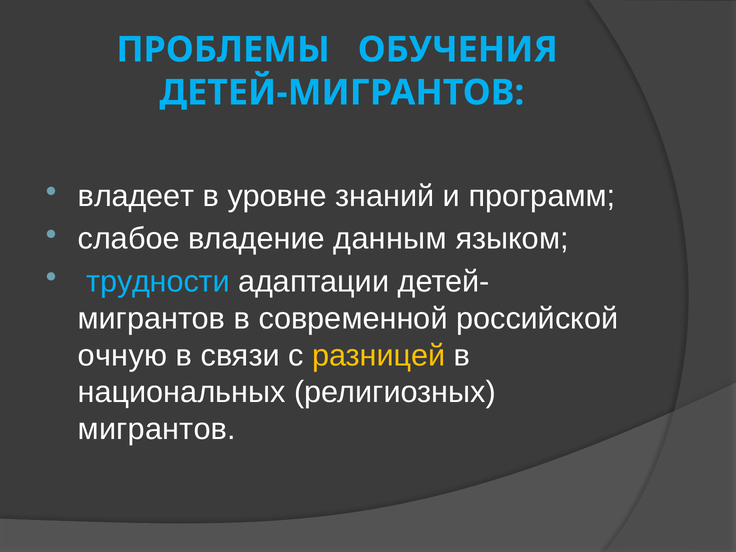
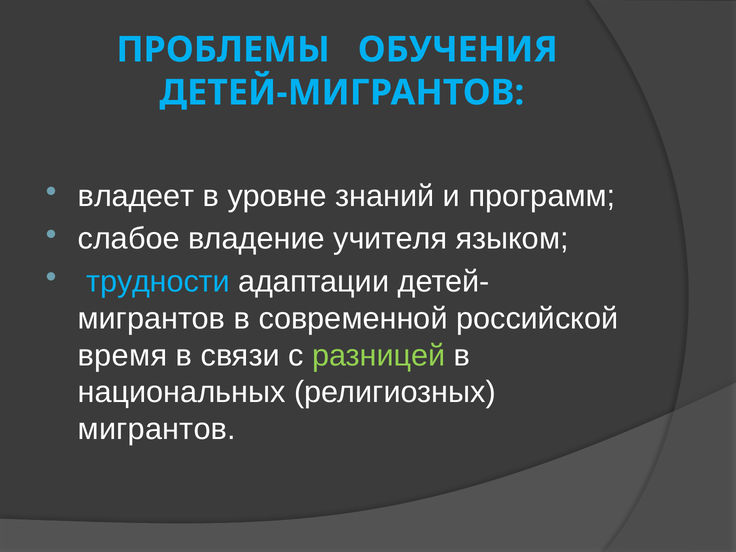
данным: данным -> учителя (390, 239)
очную: очную -> время (123, 355)
разницей colour: yellow -> light green (379, 355)
